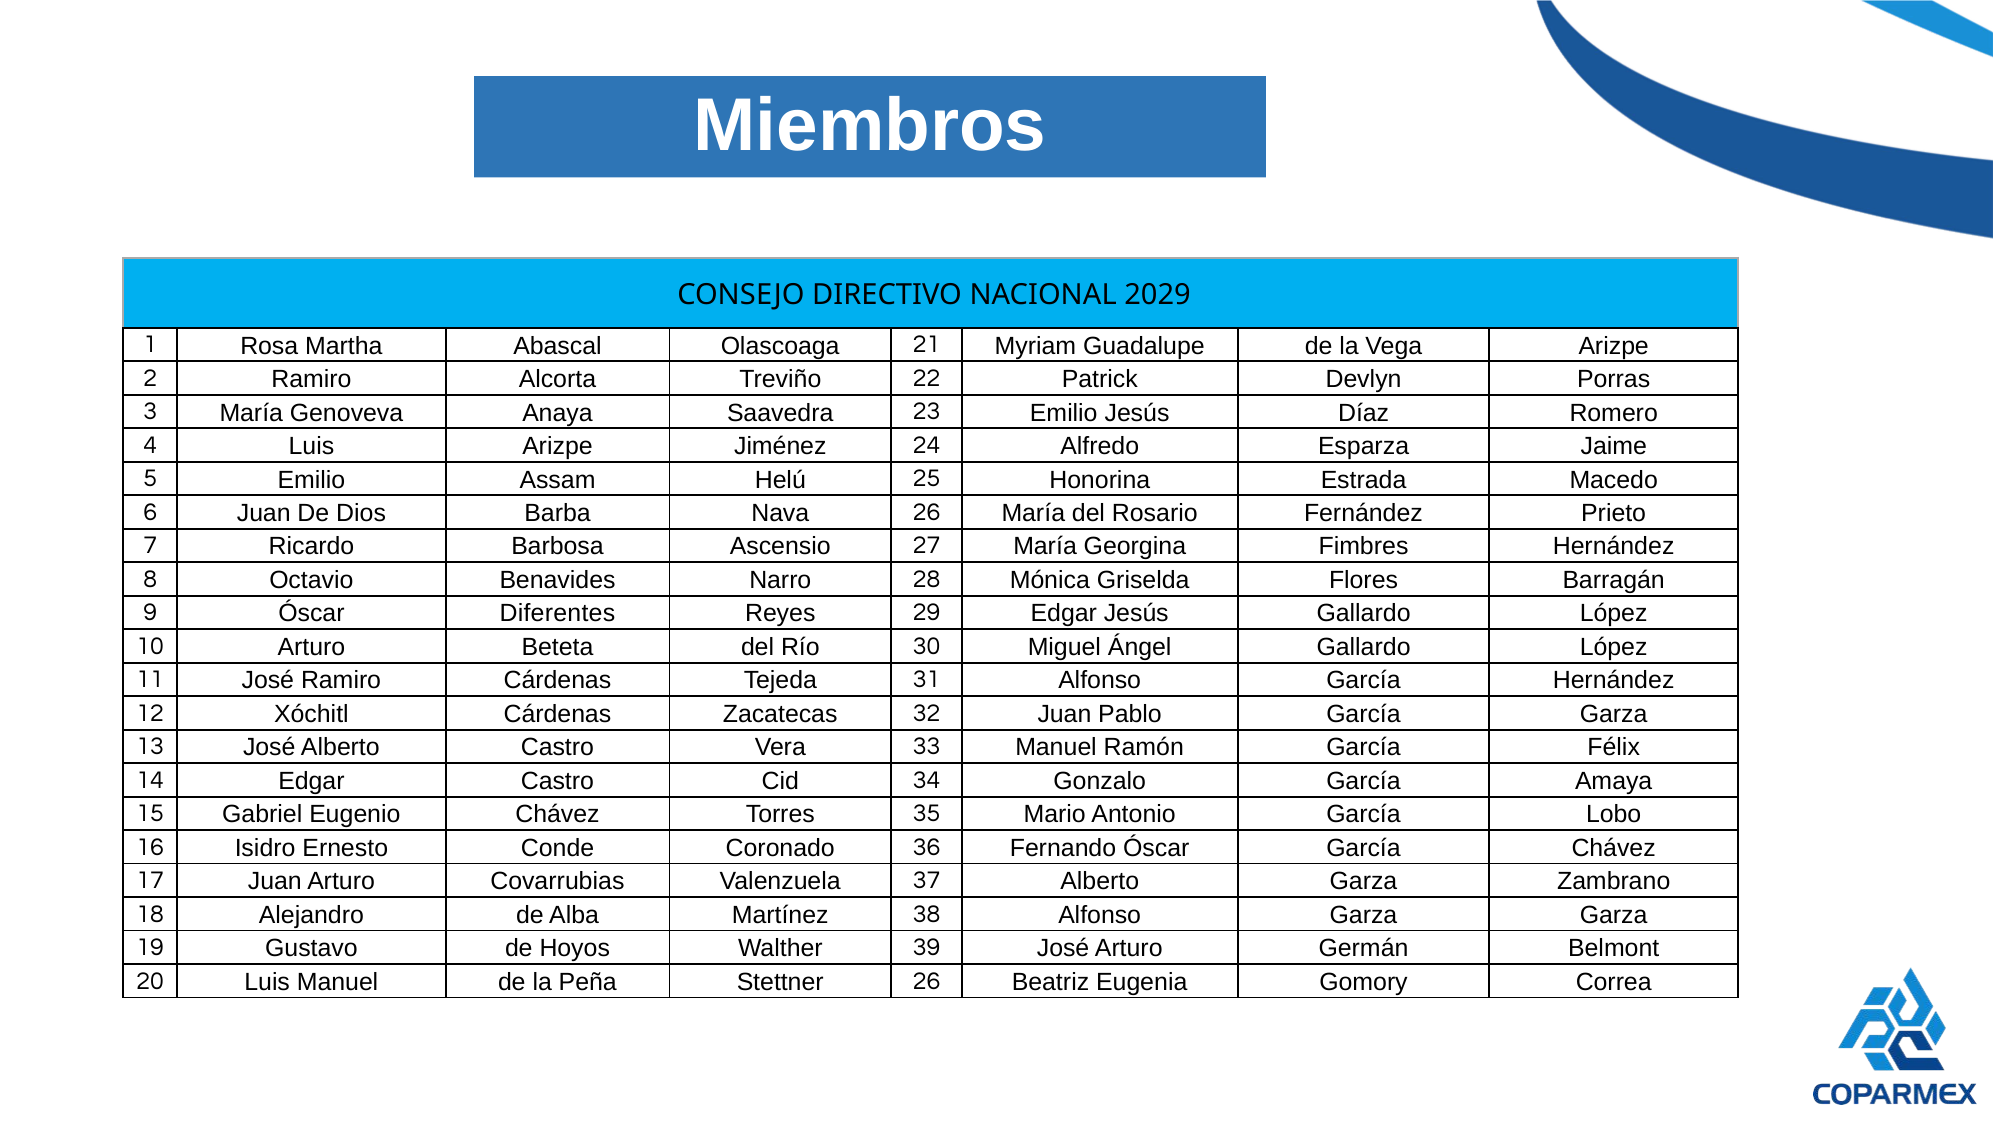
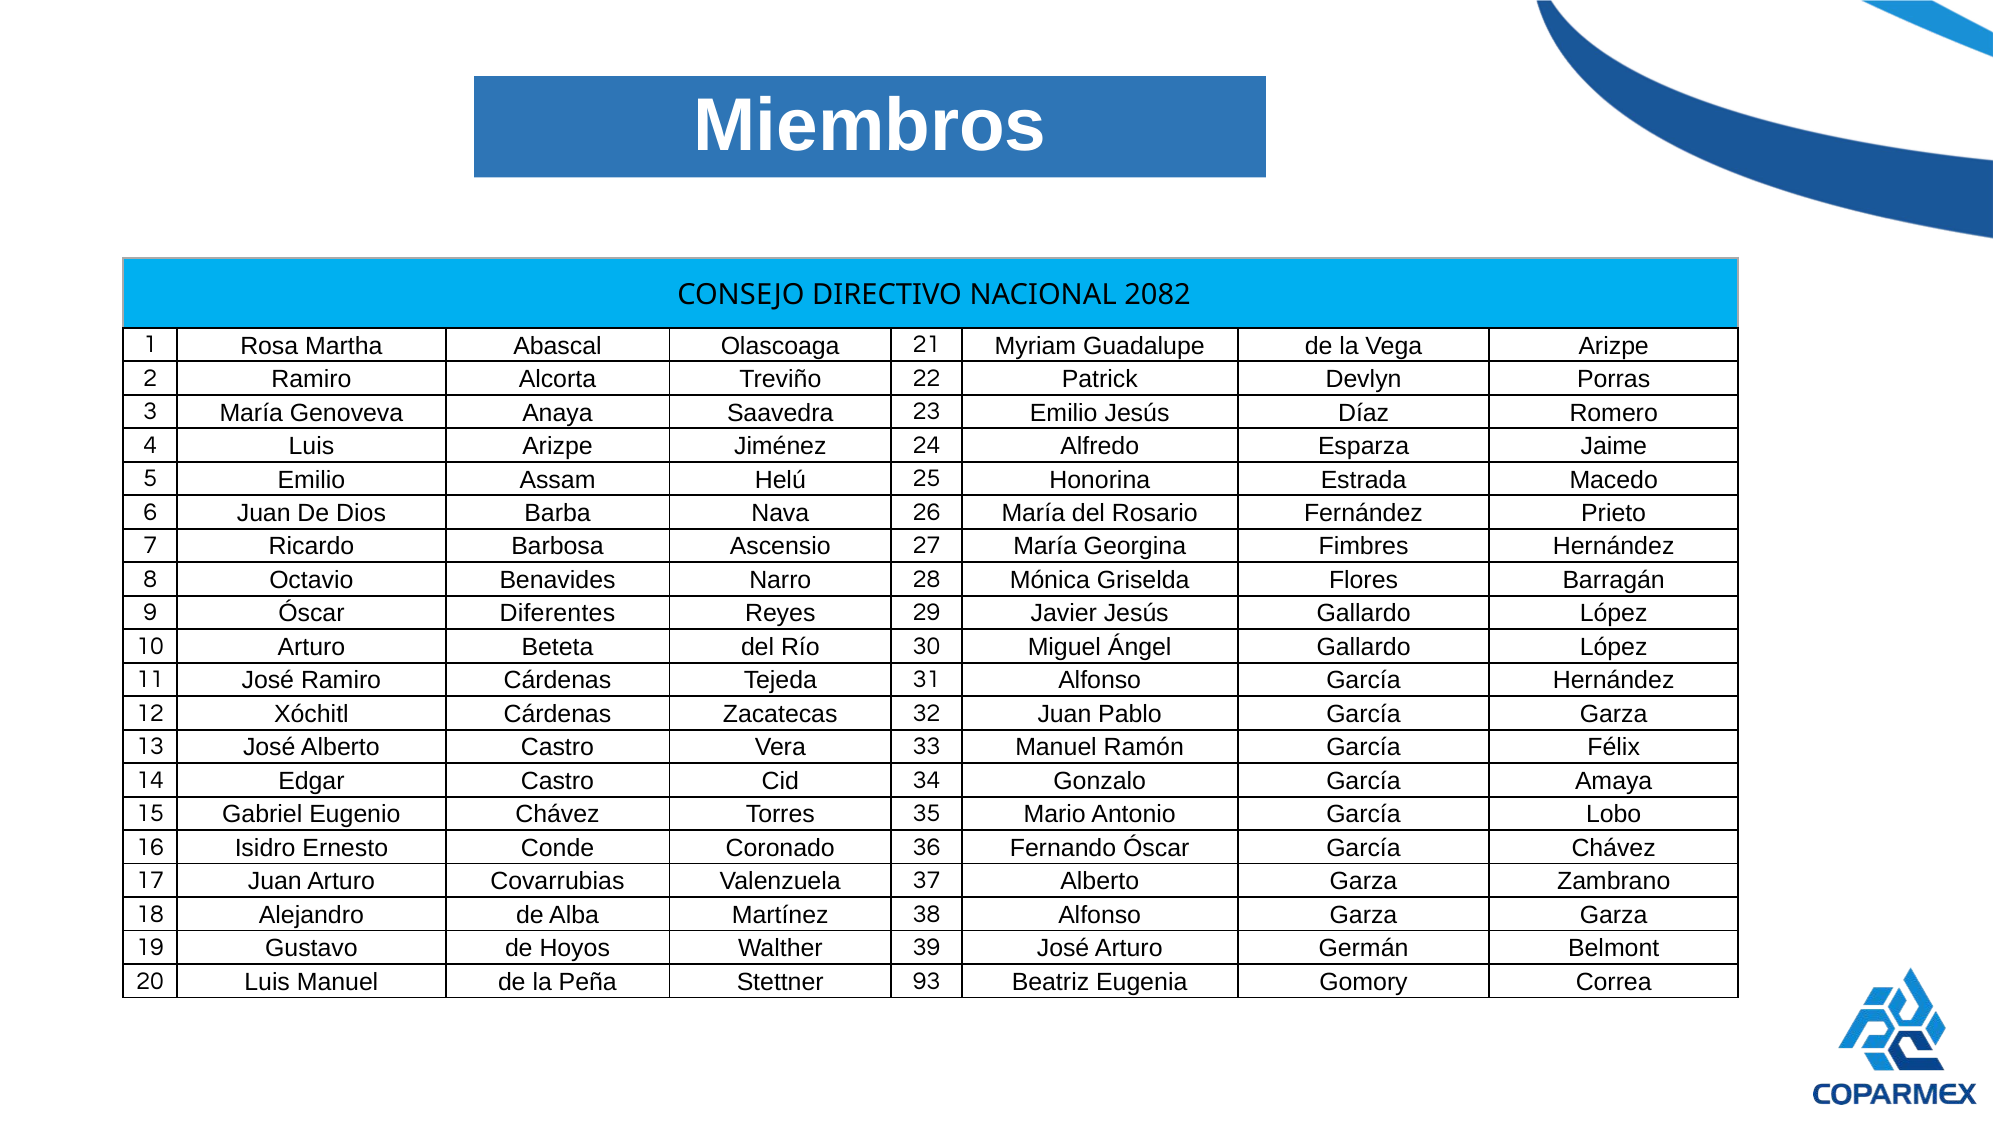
2029: 2029 -> 2082 (1158, 295)
Edgar: Edgar -> Javier (1064, 614)
Stettner 26: 26 -> 93 (927, 981)
